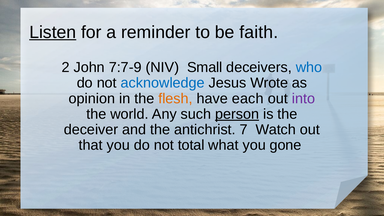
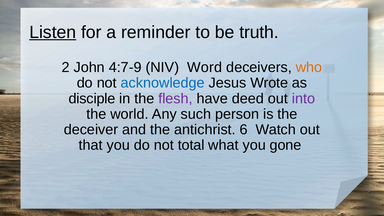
faith: faith -> truth (259, 32)
7:7-9: 7:7-9 -> 4:7-9 (125, 67)
Small: Small -> Word (205, 67)
who colour: blue -> orange (309, 67)
opinion: opinion -> disciple (92, 99)
flesh colour: orange -> purple (175, 99)
each: each -> deed (248, 99)
person underline: present -> none (237, 114)
7: 7 -> 6 (244, 130)
